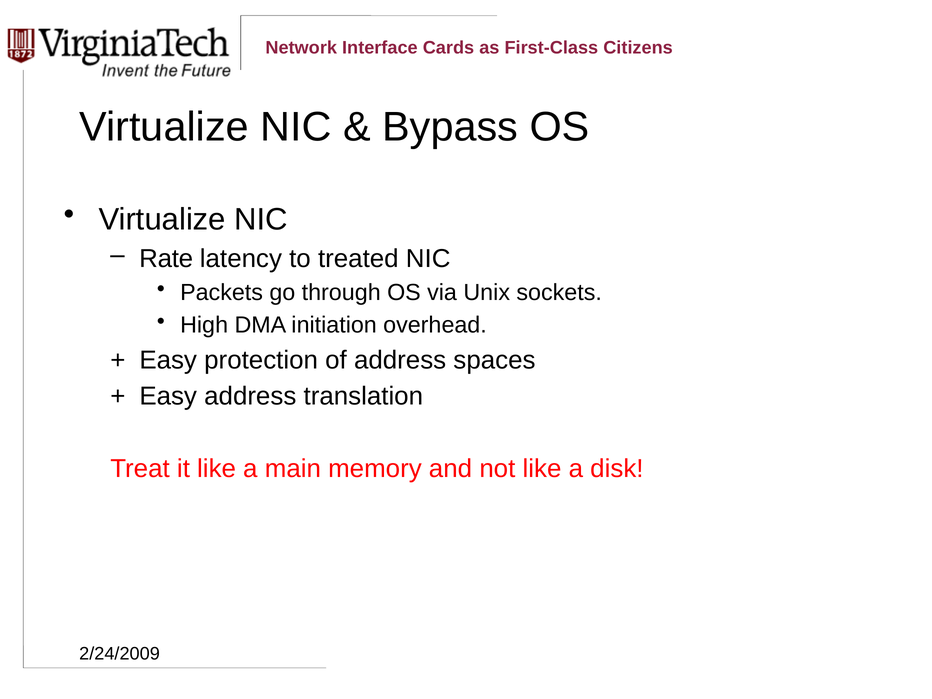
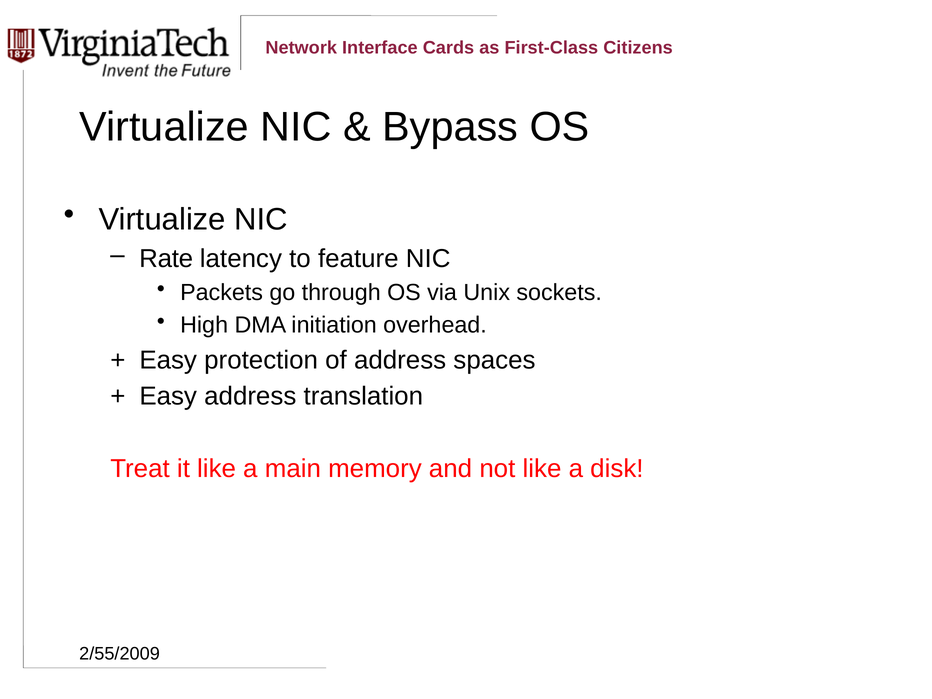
treated: treated -> feature (358, 259)
2/24/2009: 2/24/2009 -> 2/55/2009 (120, 654)
